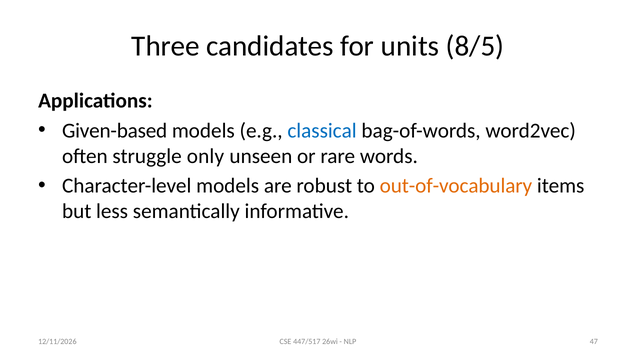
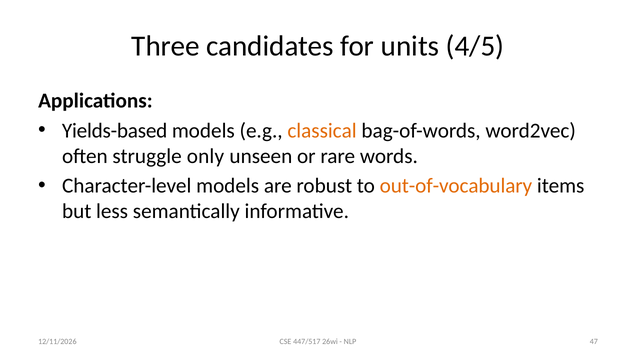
8/5: 8/5 -> 4/5 (475, 46)
Given-based: Given-based -> Yields-based (115, 131)
classical colour: blue -> orange (322, 131)
